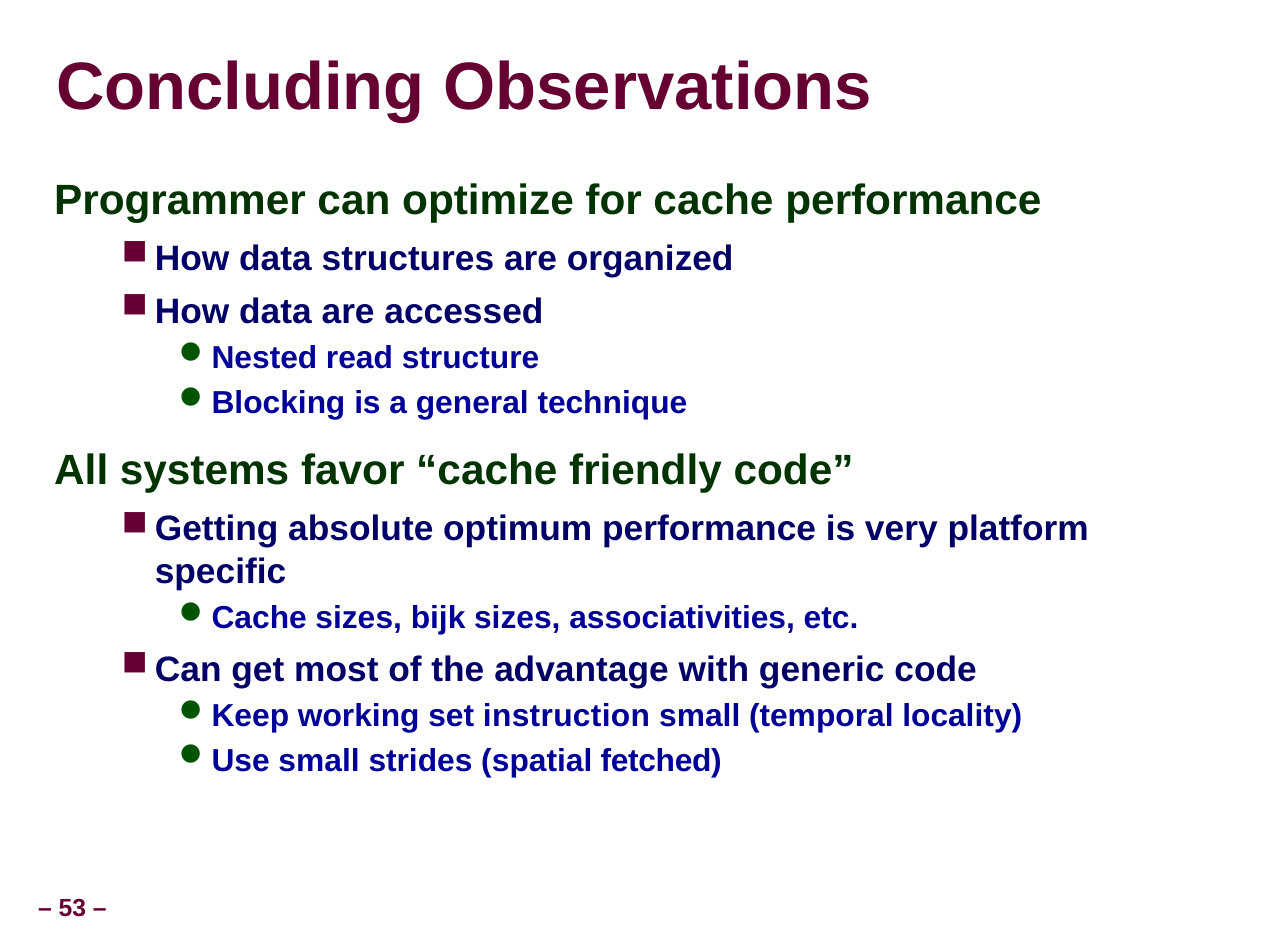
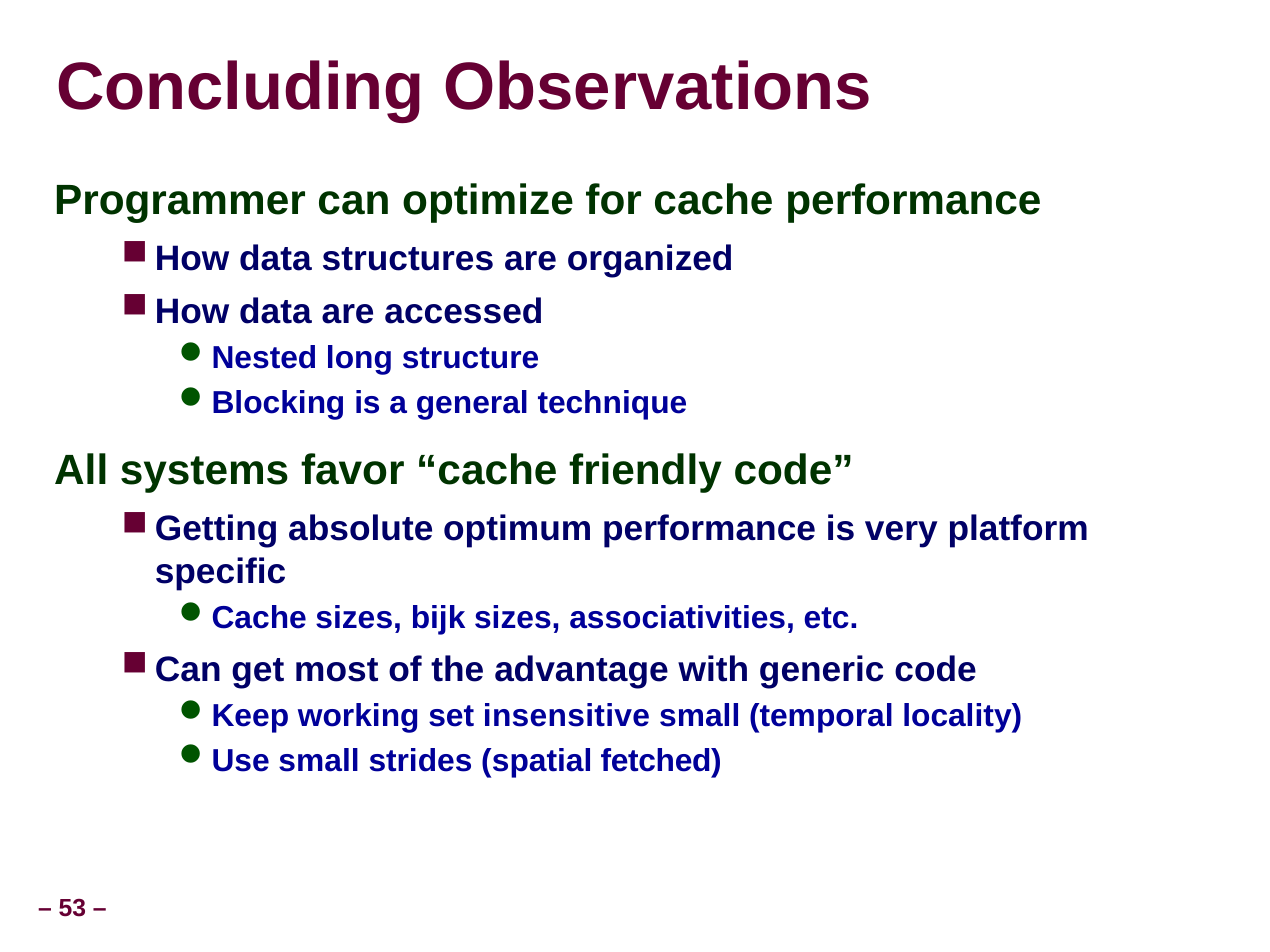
read: read -> long (359, 358)
instruction: instruction -> insensitive (566, 716)
